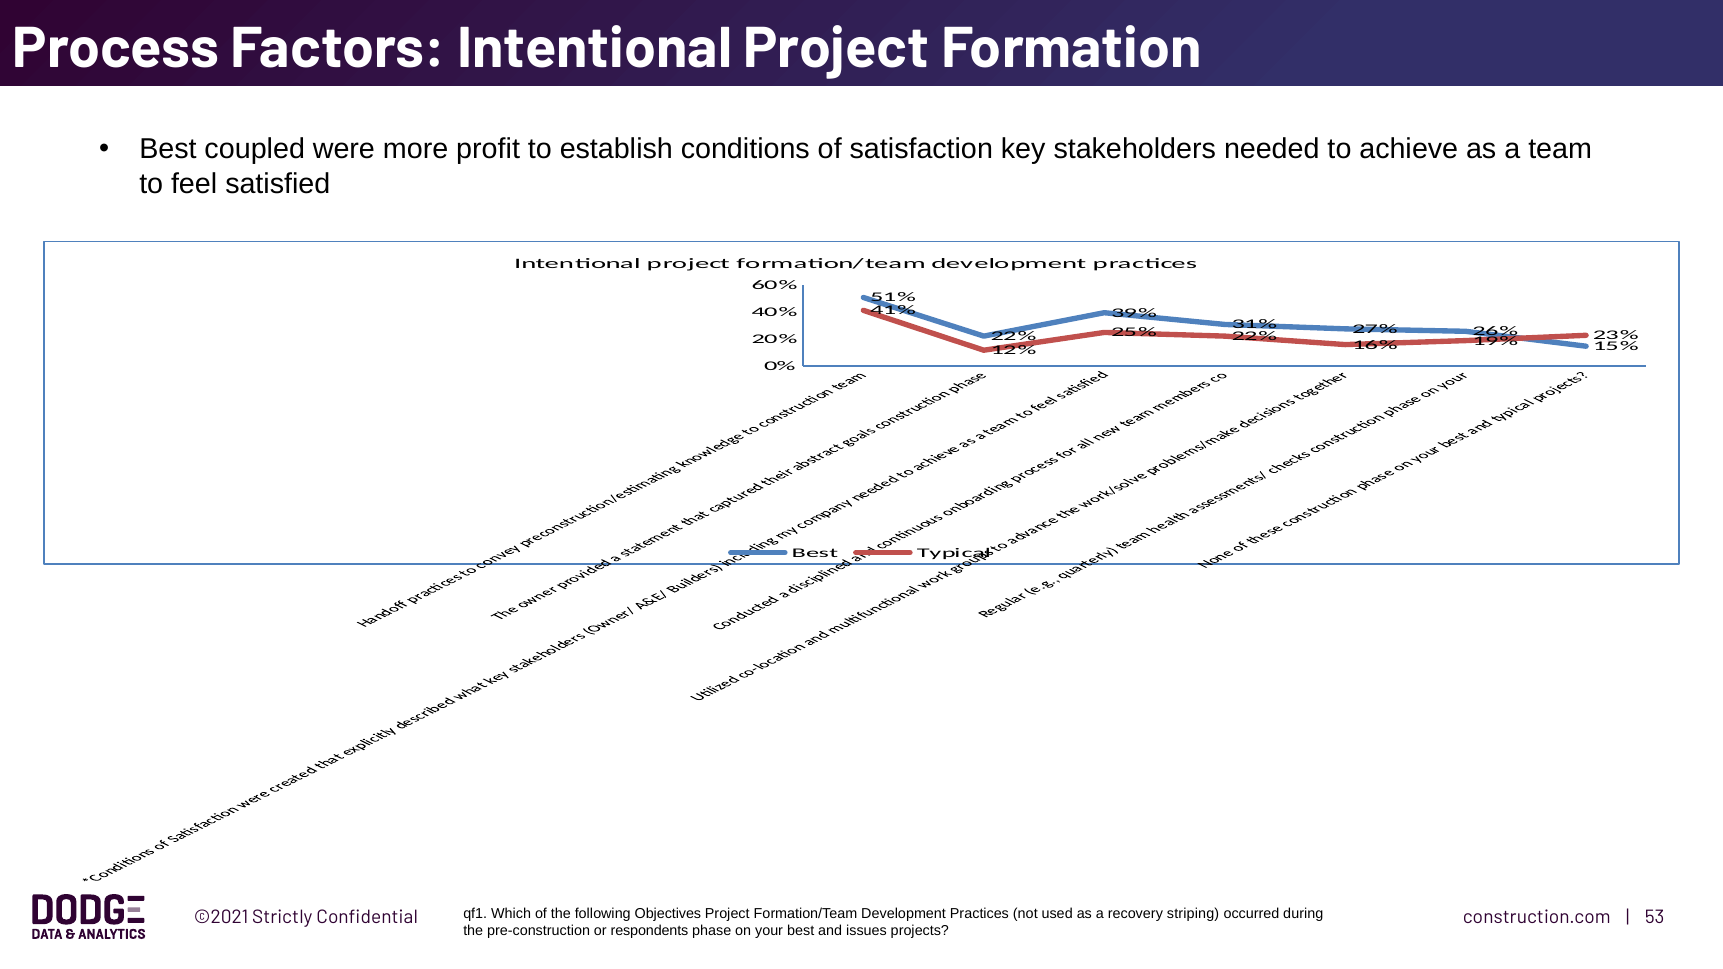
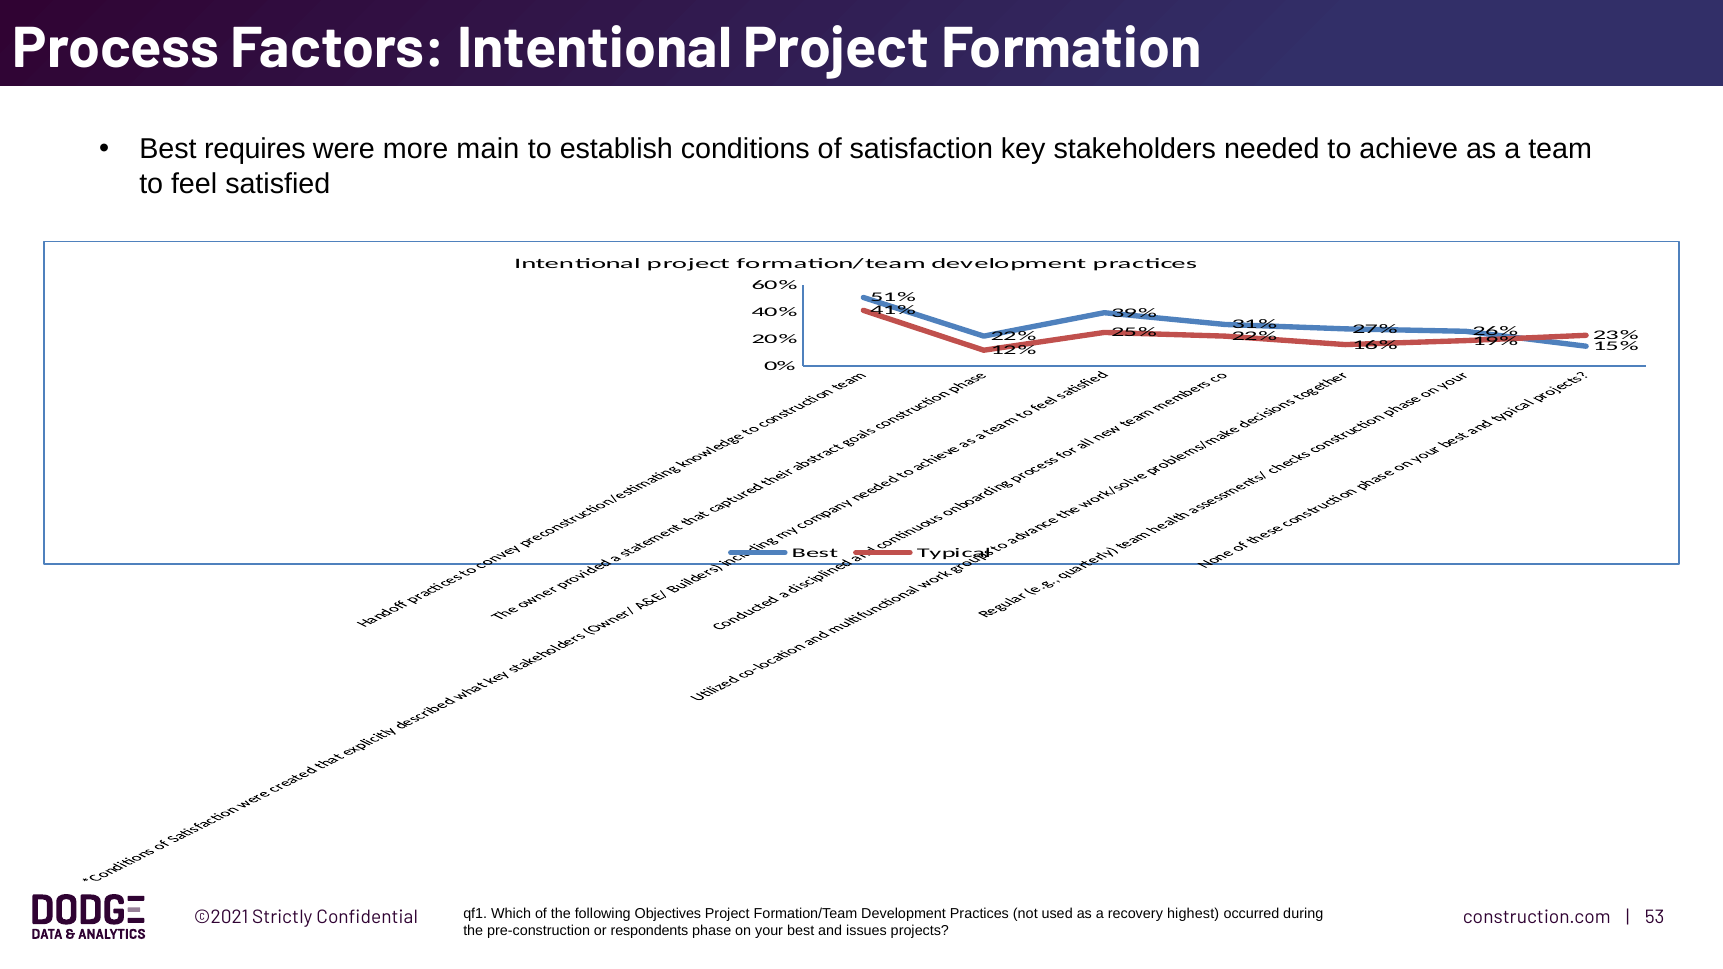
coupled: coupled -> requires (255, 149)
profit: profit -> main (488, 149)
striping: striping -> highest (1193, 914)
